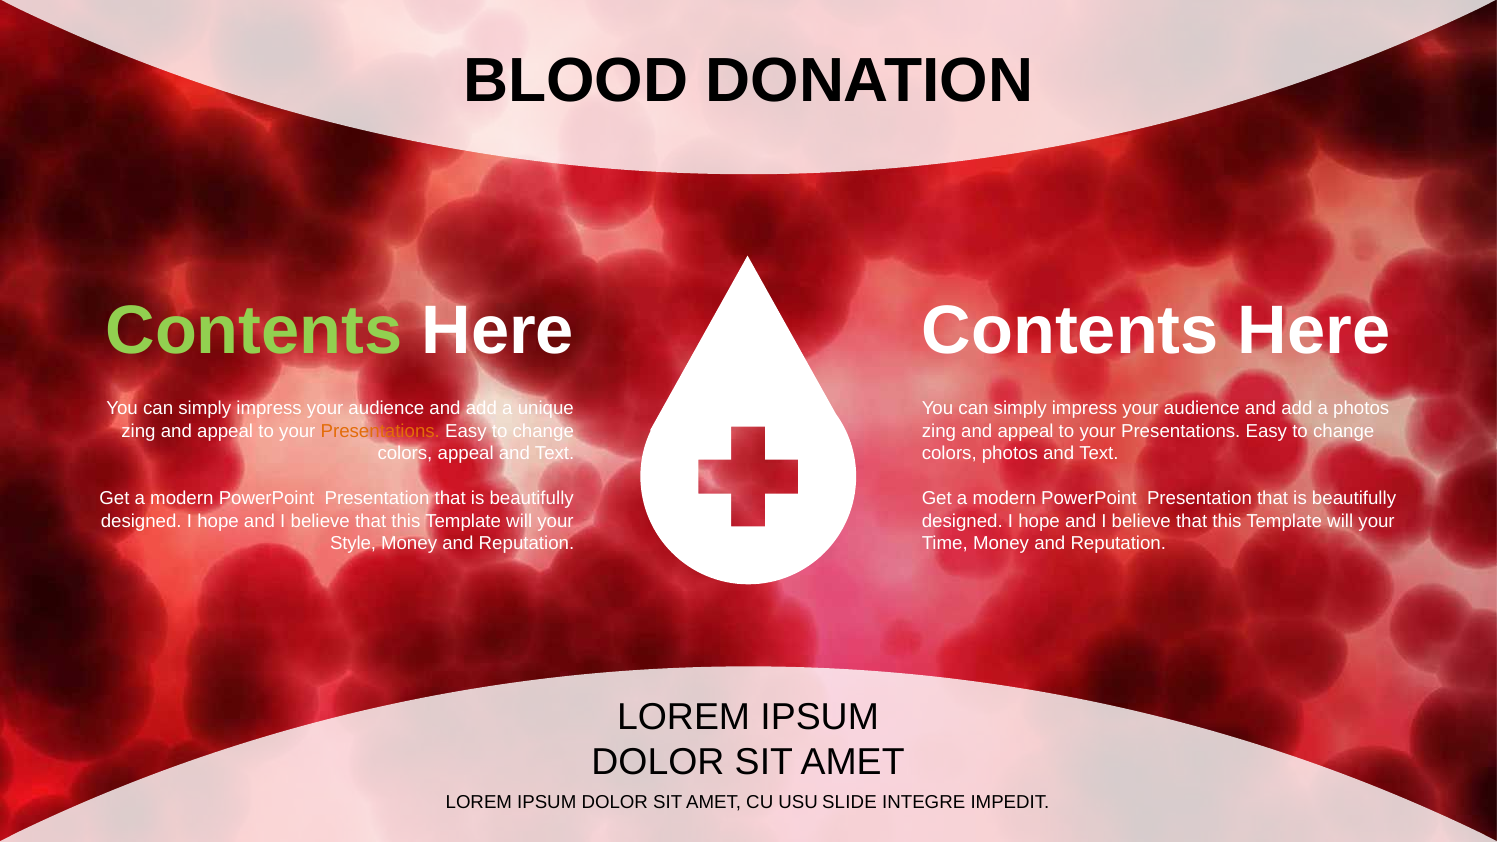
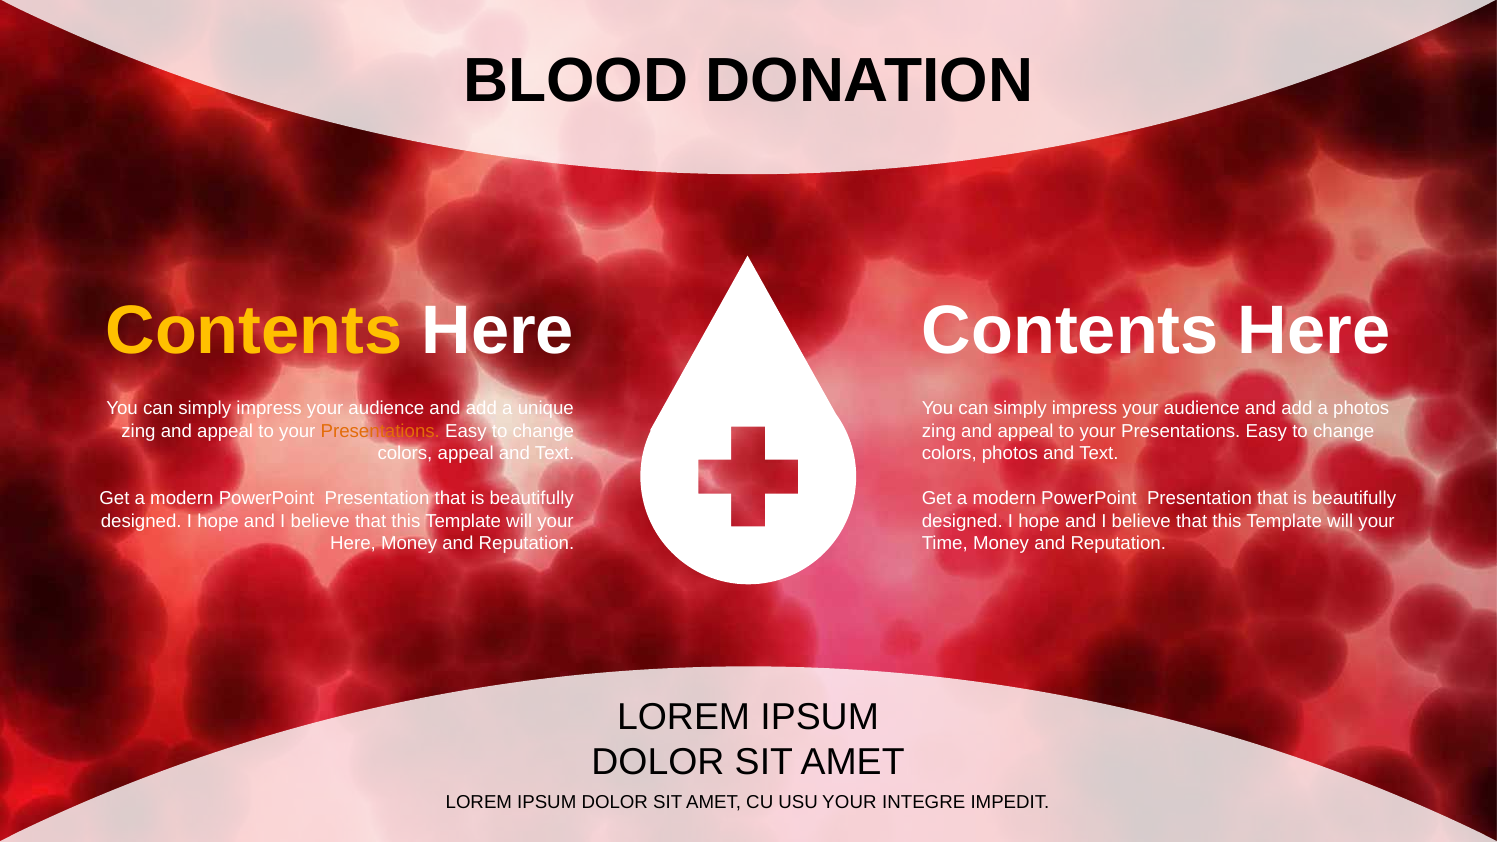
Contents colour: light green -> yellow (254, 331)
Style: Style -> Here (353, 543)
USU SLIDE: SLIDE -> YOUR (849, 802)
